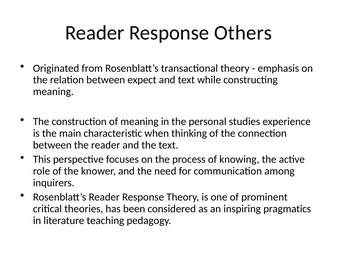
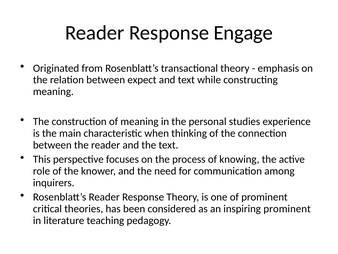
Others: Others -> Engage (243, 33)
inspiring pragmatics: pragmatics -> prominent (287, 208)
